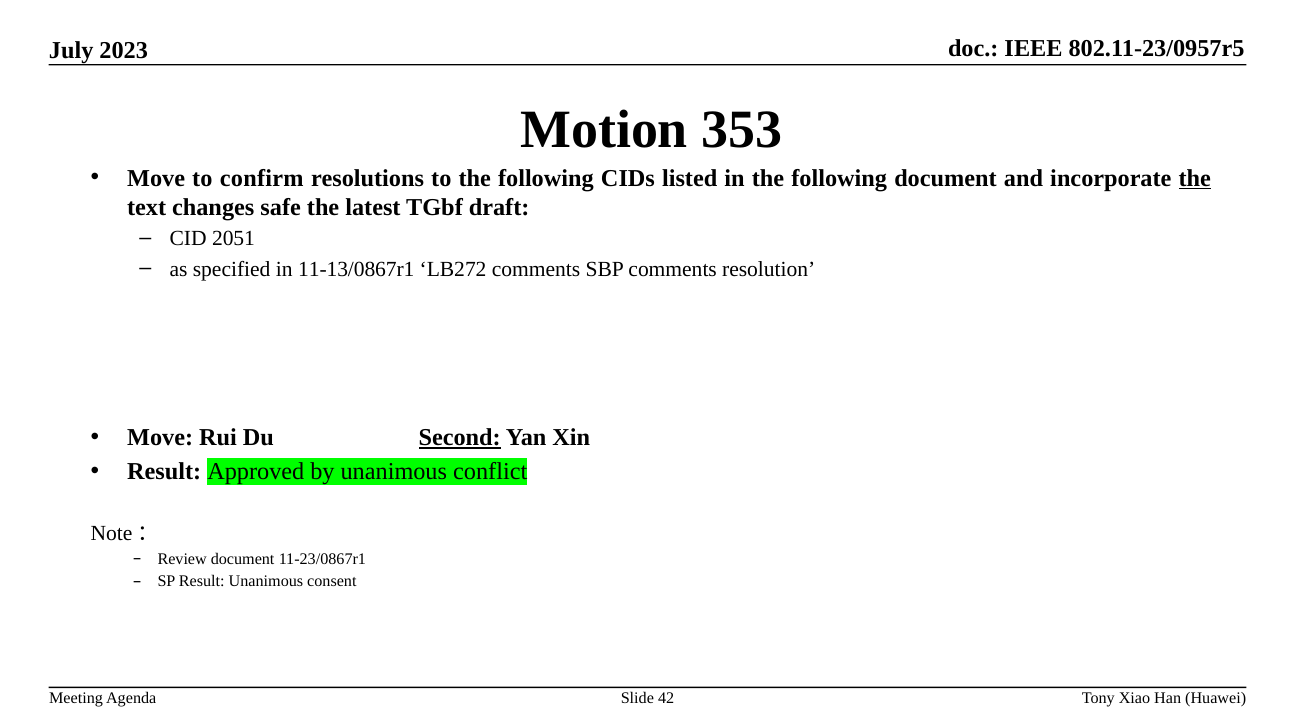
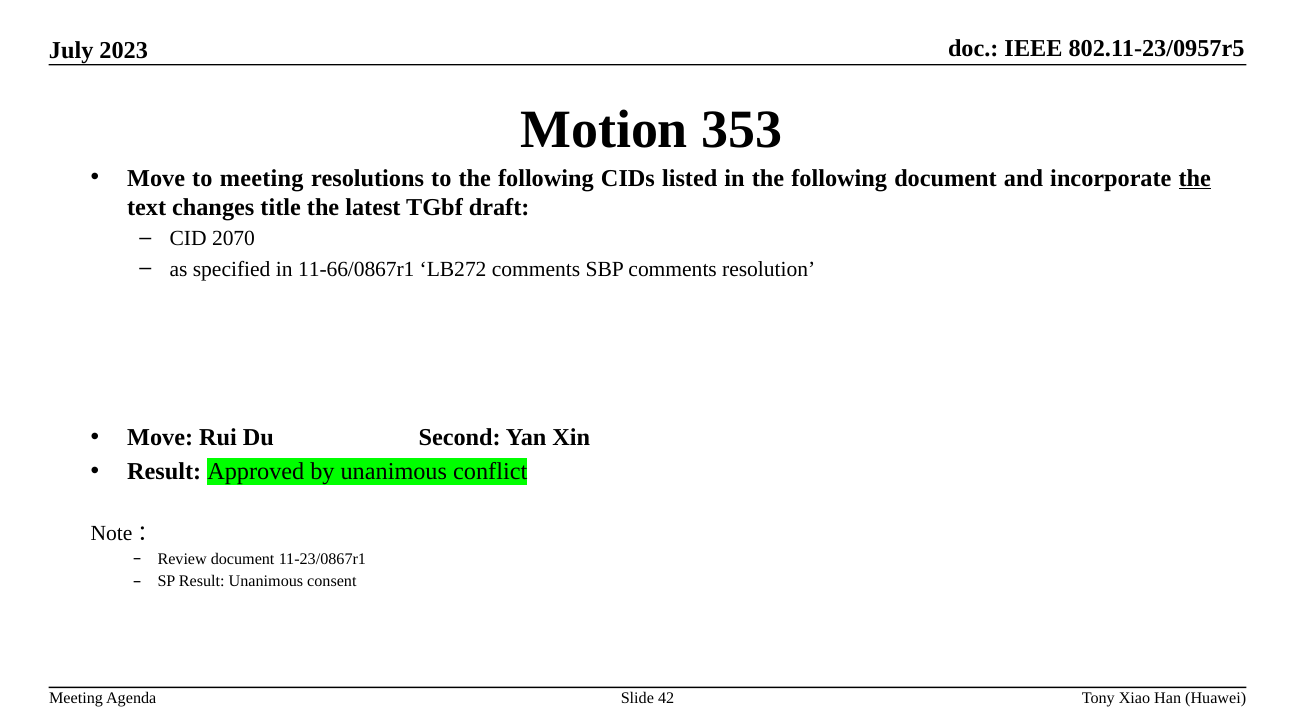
to confirm: confirm -> meeting (262, 178)
safe: safe -> title (281, 207)
2051: 2051 -> 2070 (234, 239)
11-13/0867r1: 11-13/0867r1 -> 11-66/0867r1 (356, 269)
Second underline: present -> none (460, 438)
